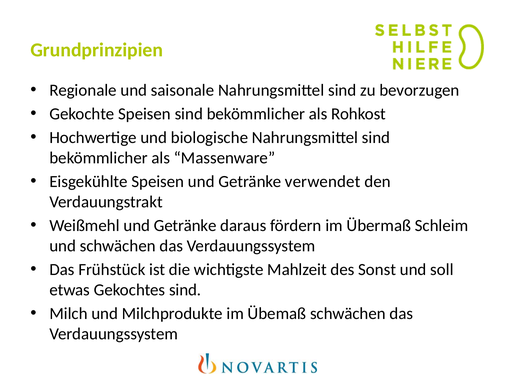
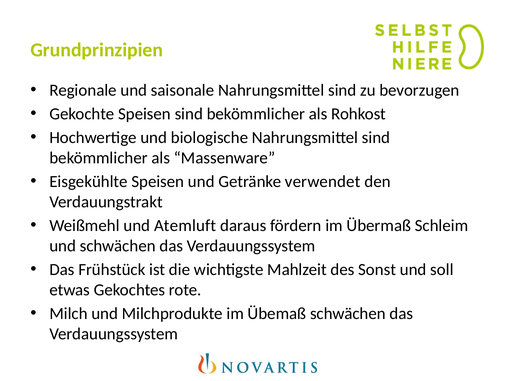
Weißmehl und Getränke: Getränke -> Atemluft (185, 225)
Gekochtes sind: sind -> rote (185, 289)
